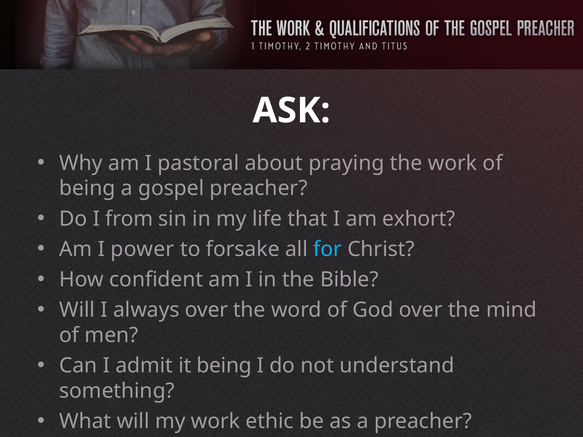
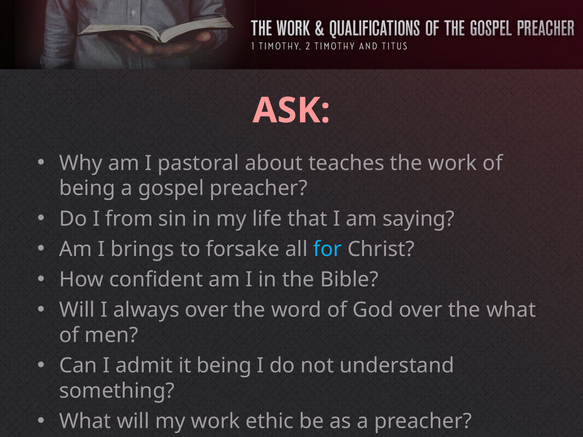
ASK colour: white -> pink (291, 111)
praying: praying -> teaches (346, 163)
exhort: exhort -> saying (419, 219)
power: power -> brings (142, 249)
the mind: mind -> what (511, 310)
